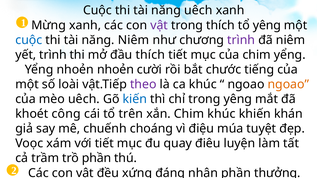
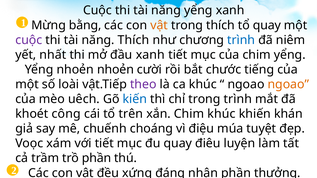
năng uêch: uêch -> yểng (198, 10)
Mừng xanh: xanh -> bằng (85, 25)
vật colour: purple -> orange (159, 25)
tổ yêng: yêng -> quay (267, 25)
cuộc colour: blue -> purple (29, 40)
năng Niêm: Niêm -> Thích (134, 40)
trình colour: purple -> blue (241, 40)
yết trình: trình -> nhất (53, 55)
đầu thích: thích -> xanh (150, 55)
trong yêng: yêng -> trình (238, 99)
